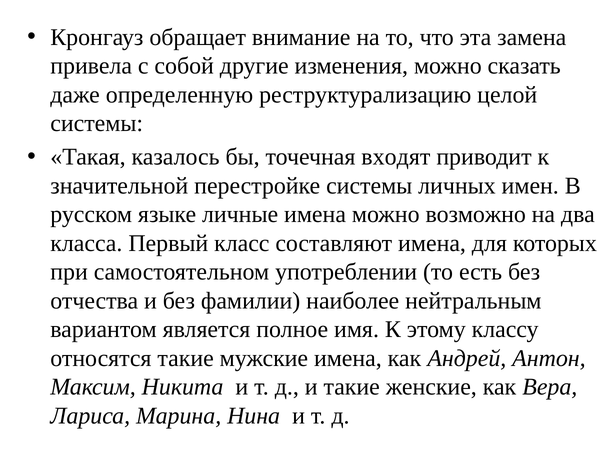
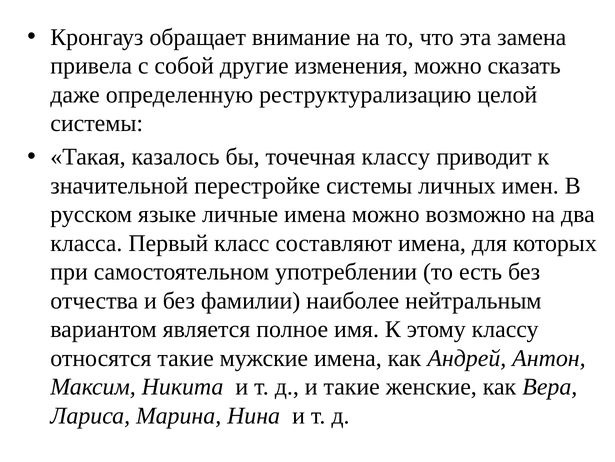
точечная входят: входят -> классу (396, 157)
